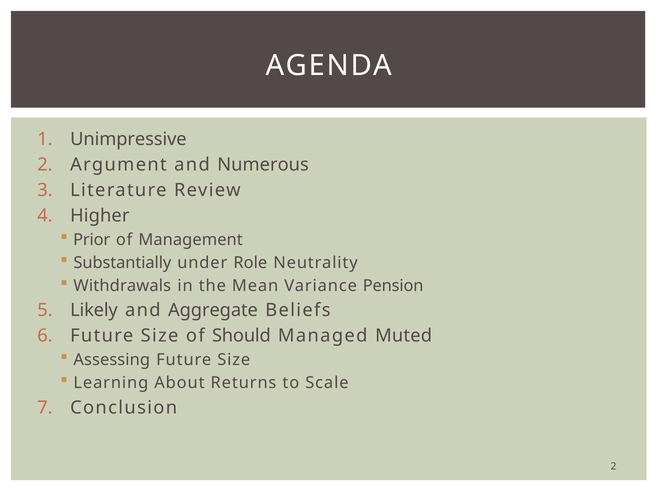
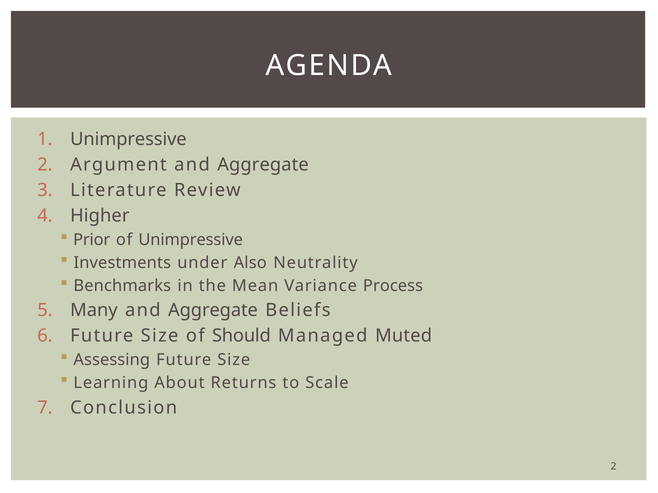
Argument and Numerous: Numerous -> Aggregate (263, 165)
of Management: Management -> Unimpressive (191, 240)
Substantially: Substantially -> Investments (122, 263)
Role: Role -> Also (250, 263)
Withdrawals: Withdrawals -> Benchmarks (122, 286)
Pension: Pension -> Process (393, 286)
Likely: Likely -> Many (94, 311)
